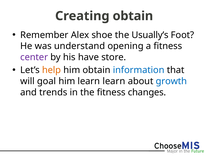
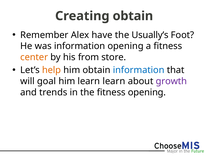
shoe: shoe -> have (102, 35)
was understand: understand -> information (80, 46)
center colour: purple -> orange (34, 57)
have: have -> from (89, 57)
growth colour: blue -> purple (171, 81)
fitness changes: changes -> opening (147, 92)
